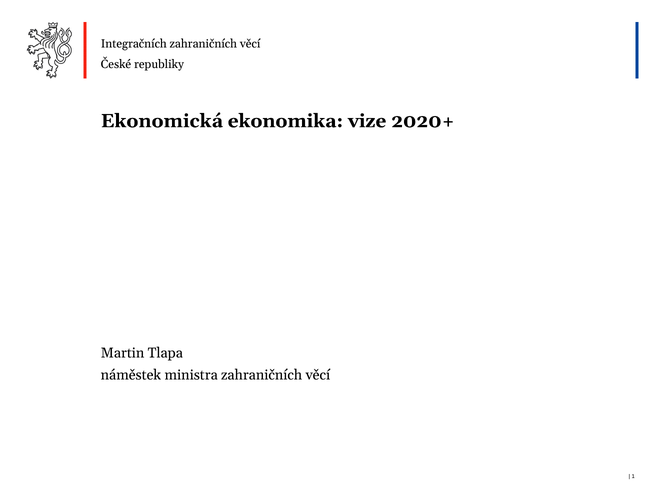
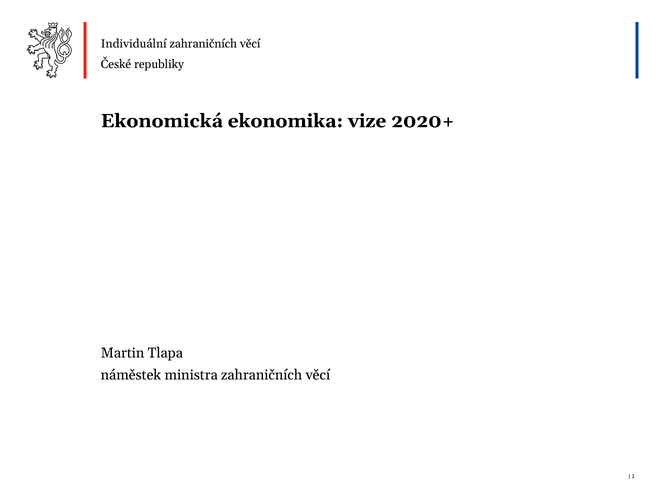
Integračních: Integračních -> Individuální (134, 44)
